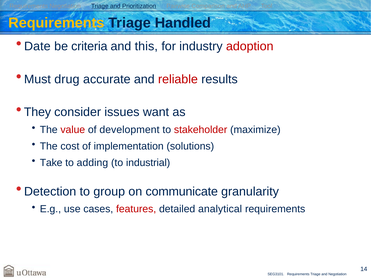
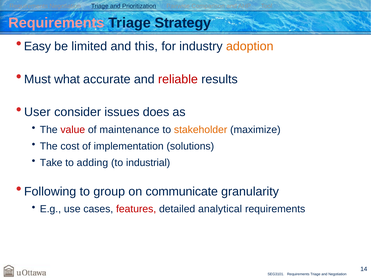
Requirements colour: yellow -> pink (56, 23)
Handled: Handled -> Strategy (183, 23)
Date: Date -> Easy (37, 46)
criteria: criteria -> limited (89, 46)
adoption colour: red -> orange (250, 46)
drug: drug -> what (67, 79)
They: They -> User (37, 112)
want: want -> does (156, 112)
development: development -> maintenance (129, 130)
stakeholder colour: red -> orange (201, 130)
Detection: Detection -> Following (50, 192)
